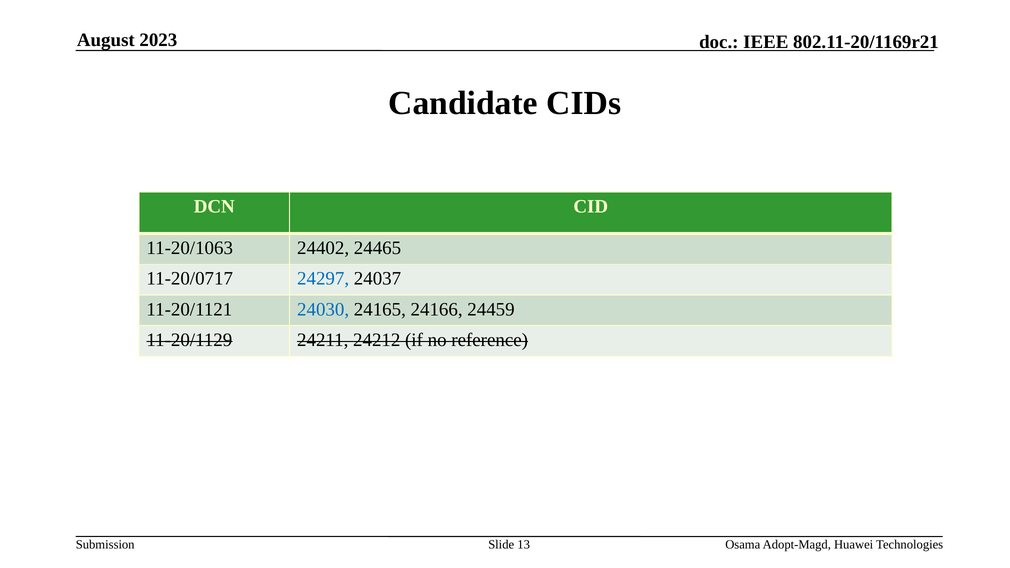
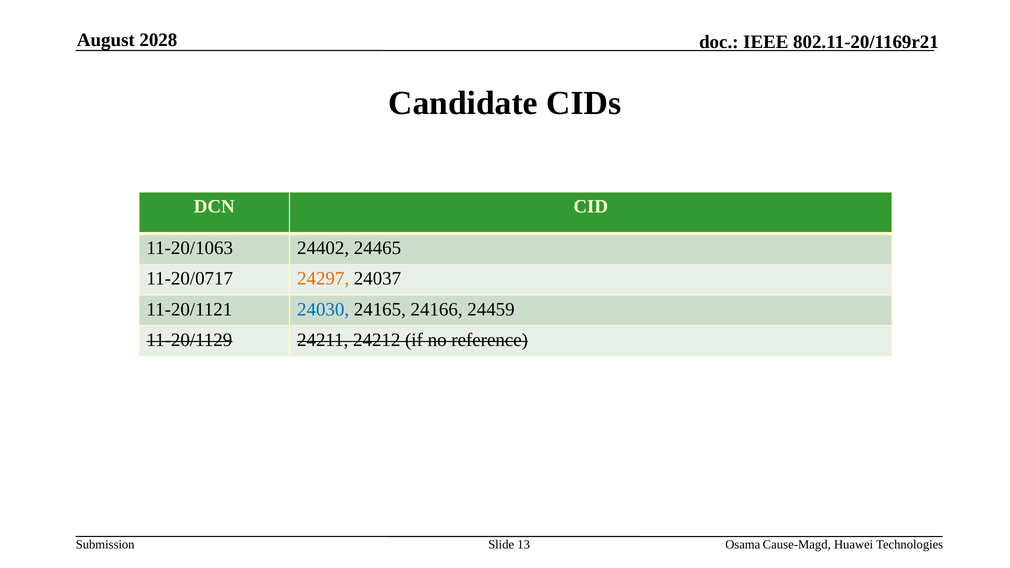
2023: 2023 -> 2028 (158, 40)
24297 colour: blue -> orange (323, 279)
Adopt-Magd: Adopt-Magd -> Cause-Magd (797, 545)
